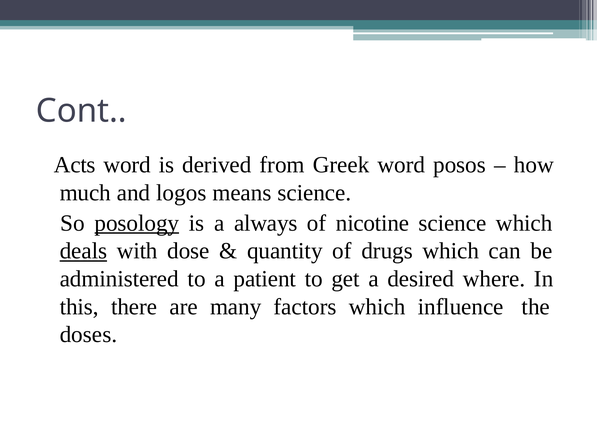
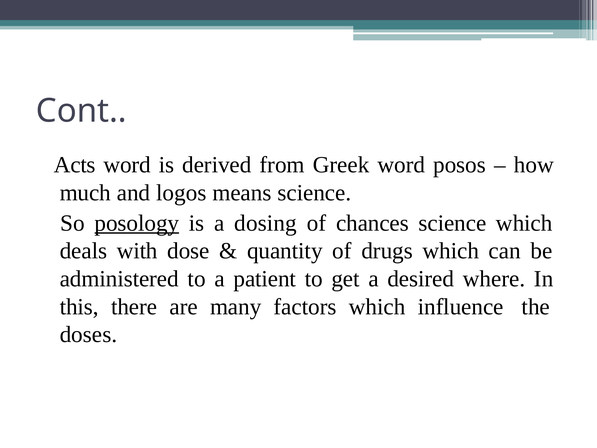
always: always -> dosing (266, 223)
nicotine: nicotine -> chances (372, 223)
deals underline: present -> none (83, 251)
